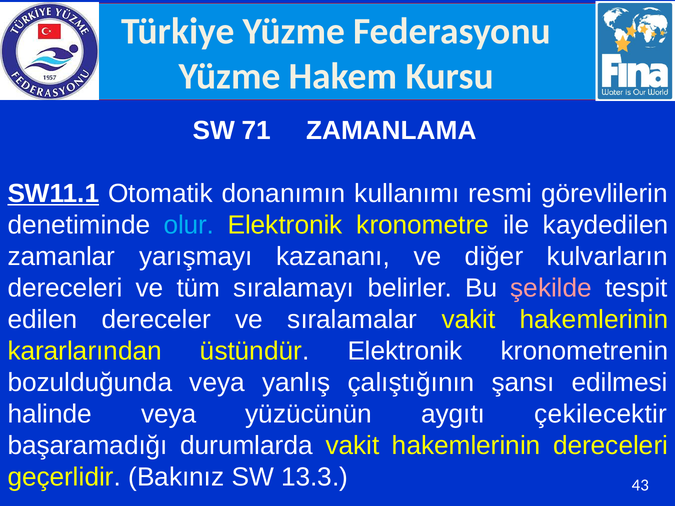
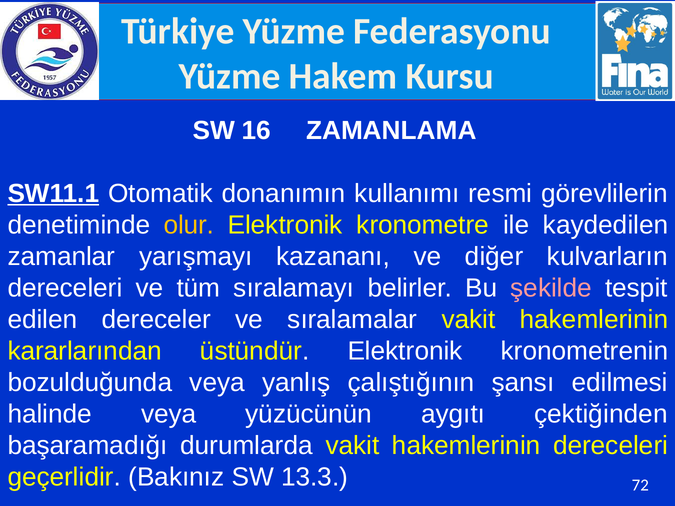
71: 71 -> 16 (256, 130)
olur colour: light blue -> yellow (189, 225)
çekilecektir: çekilecektir -> çektiğinden (601, 414)
43: 43 -> 72 (640, 485)
